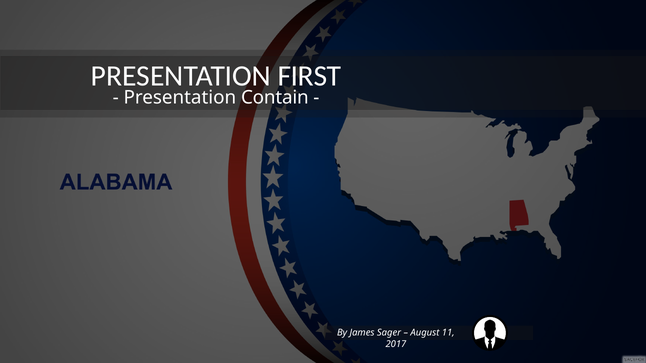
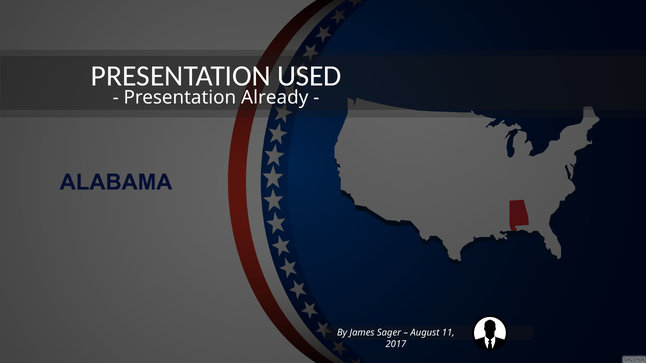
FIRST: FIRST -> USED (309, 76)
Contain: Contain -> Already (275, 98)
